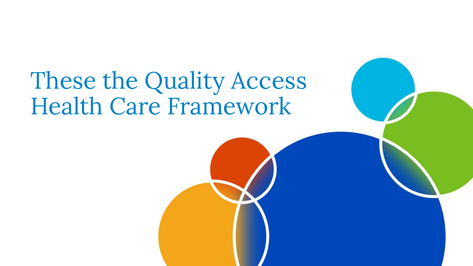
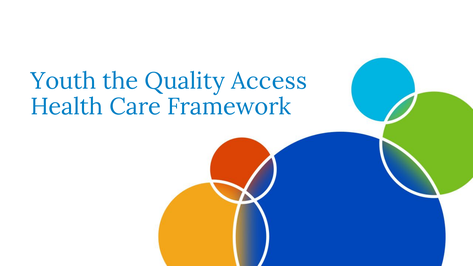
These: These -> Youth (63, 81)
